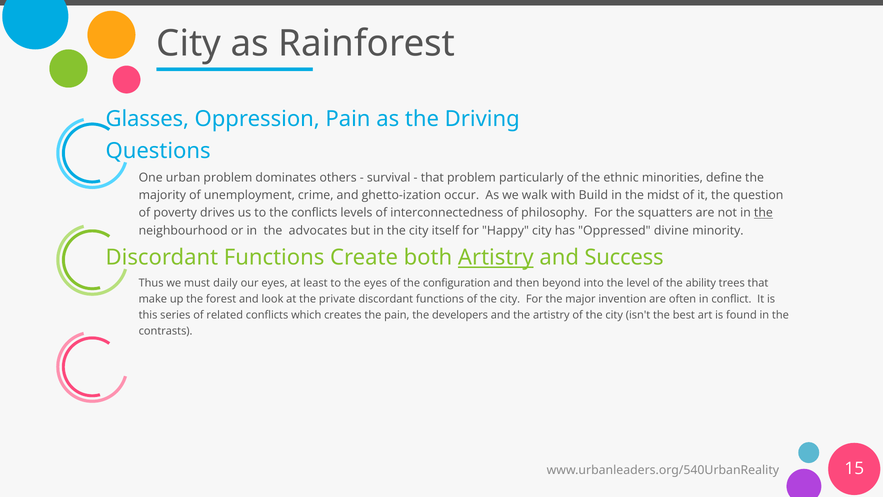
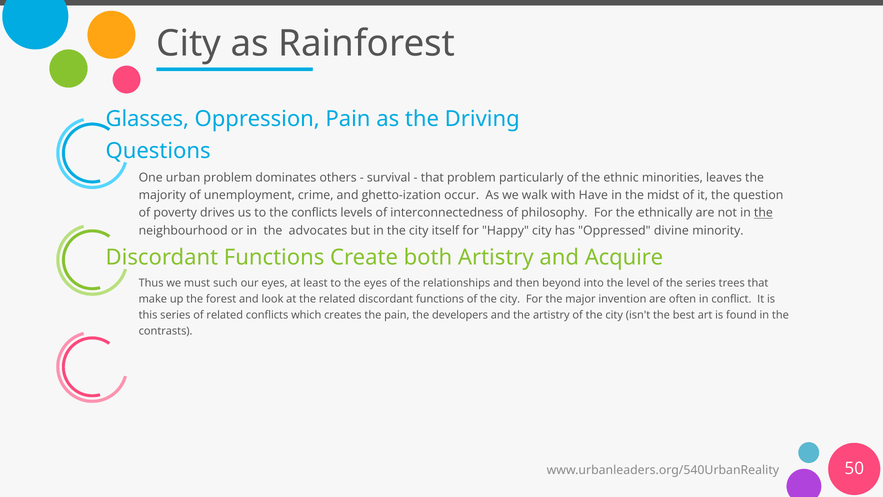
define: define -> leaves (724, 177)
Build: Build -> Have (593, 195)
squatters: squatters -> ethnically (665, 213)
Artistry underline: present -> none (496, 257)
Success: Success -> Acquire (624, 257)
daily: daily -> such (225, 283)
configuration: configuration -> relationships (457, 283)
the ability: ability -> series (701, 283)
the private: private -> related (337, 299)
15: 15 -> 50 (854, 469)
